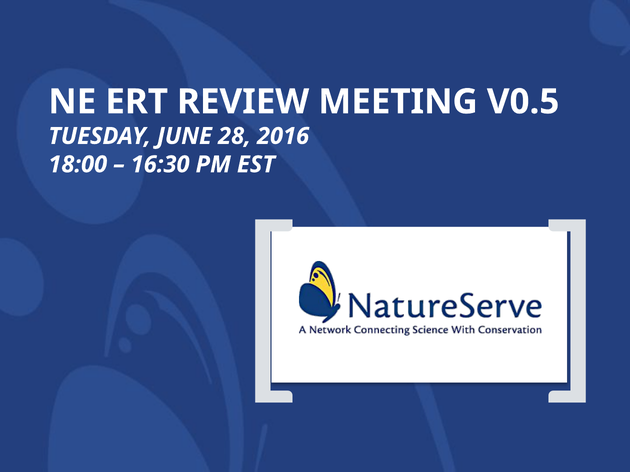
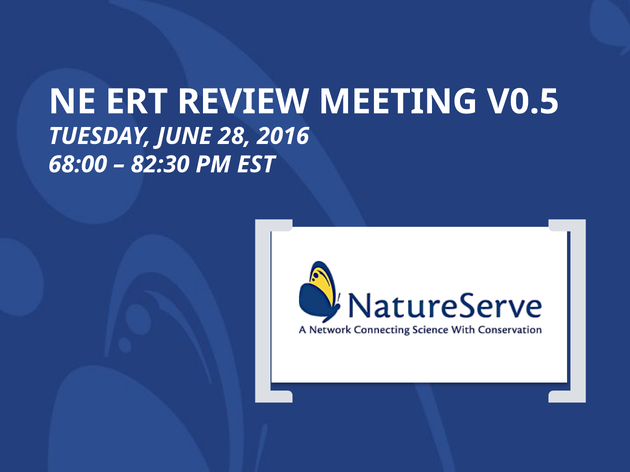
18:00: 18:00 -> 68:00 (78, 165)
16:30: 16:30 -> 82:30 (160, 165)
